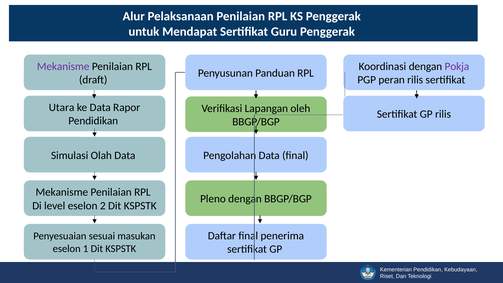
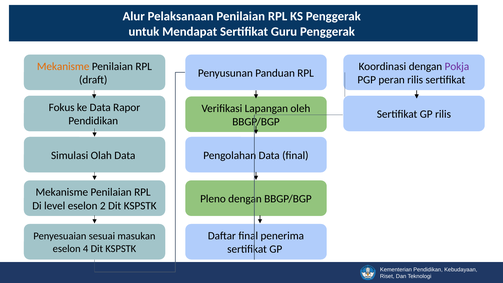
Mekanisme colour: purple -> orange (63, 66)
Utara: Utara -> Fokus (62, 108)
1: 1 -> 4 (86, 249)
